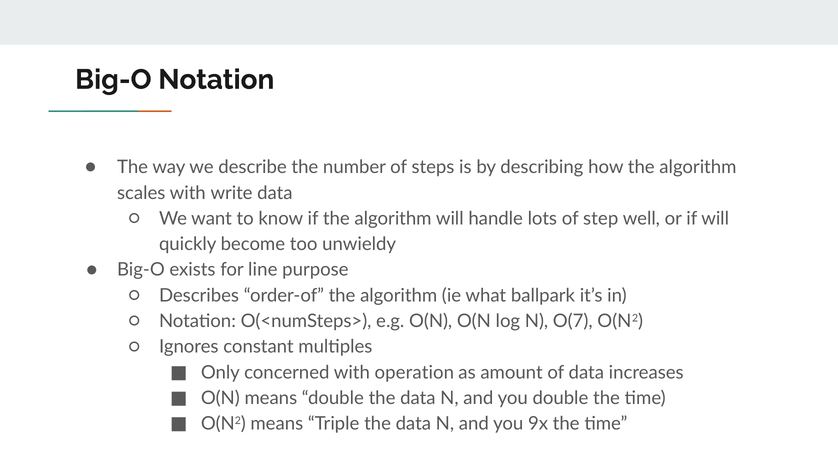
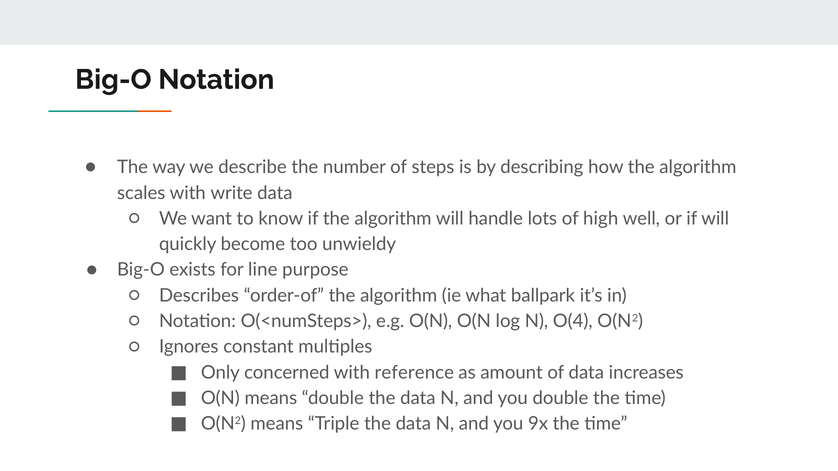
step: step -> high (601, 219)
O(7: O(7 -> O(4 (573, 321)
operation: operation -> reference (414, 373)
